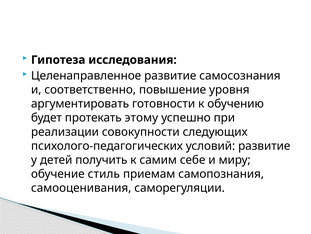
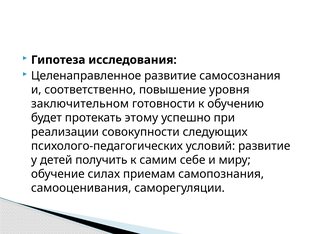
аргументировать: аргументировать -> заключительном (80, 103)
стиль: стиль -> силах (104, 174)
